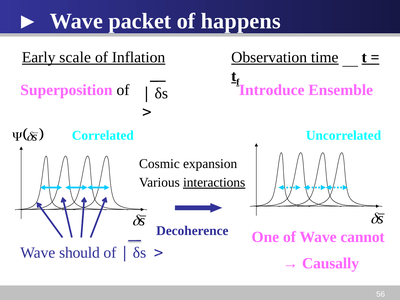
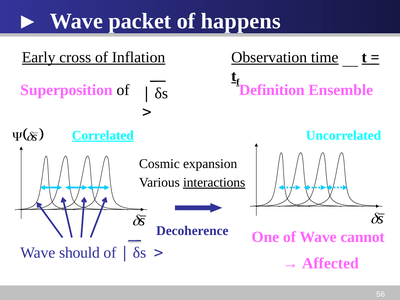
scale: scale -> cross (75, 57)
Introduce: Introduce -> Definition (272, 90)
Correlated underline: none -> present (103, 135)
Causally: Causally -> Affected (330, 263)
